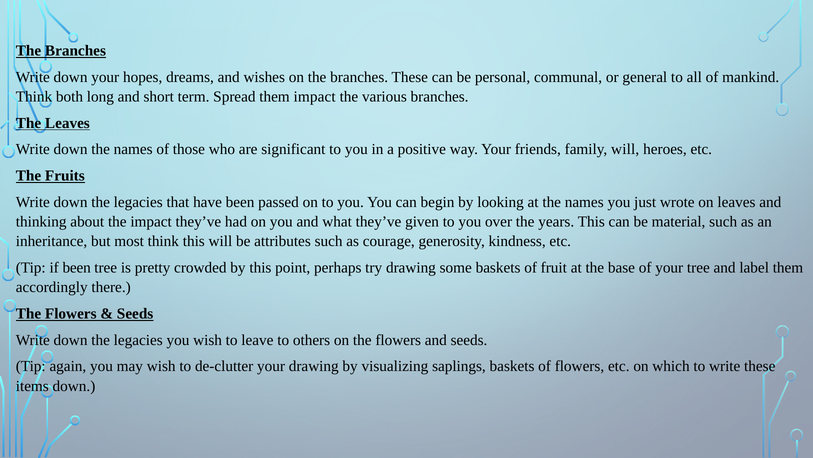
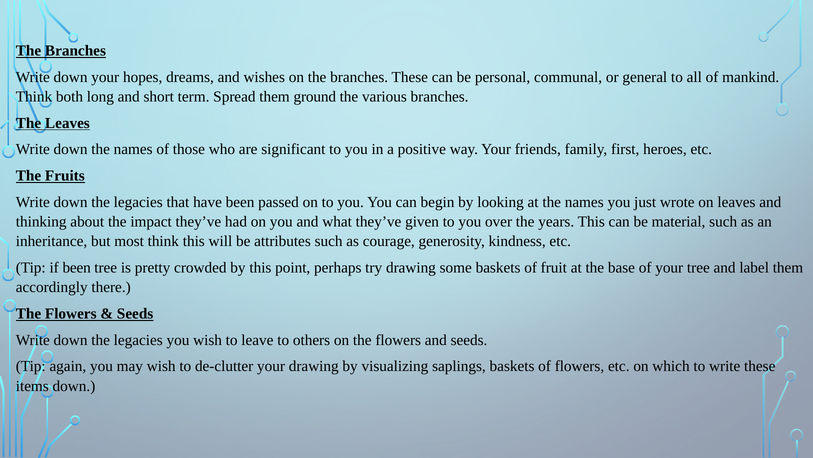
them impact: impact -> ground (315, 97)
family will: will -> first (625, 149)
